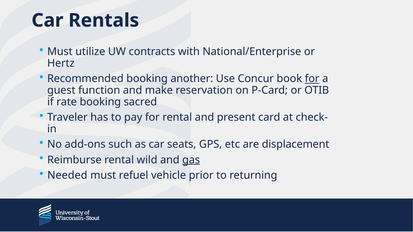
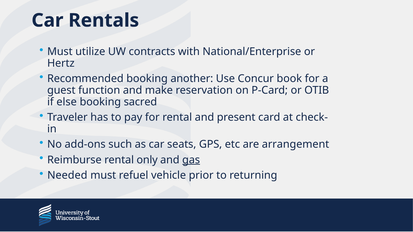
for underline: present -> none (312, 79)
rate: rate -> else (67, 102)
displacement: displacement -> arrangement (296, 145)
wild: wild -> only (147, 160)
